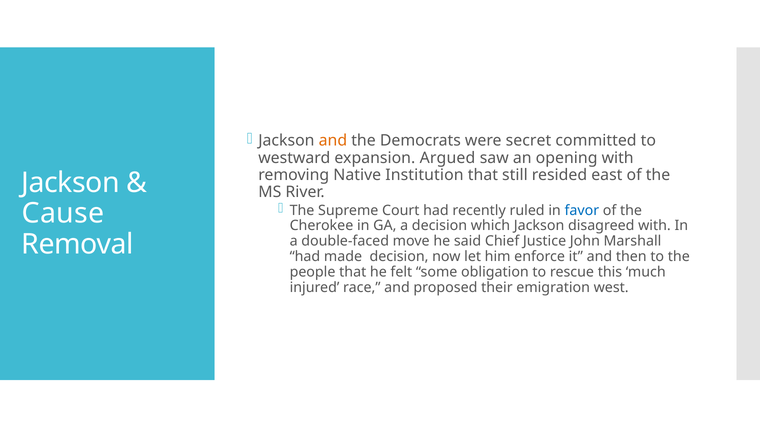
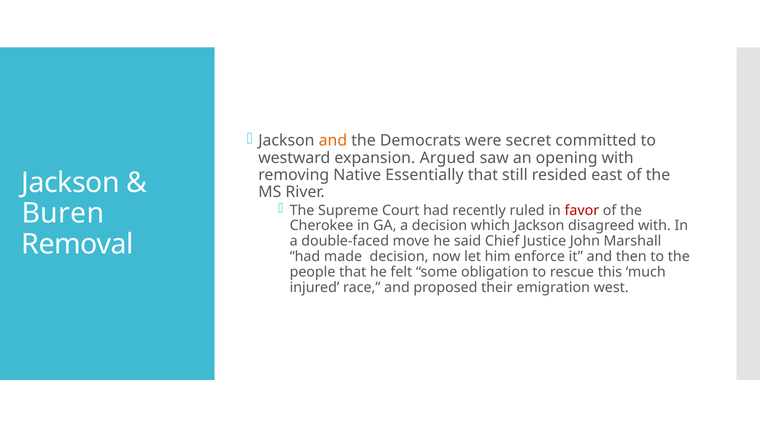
Institution: Institution -> Essentially (424, 175)
favor colour: blue -> red (582, 210)
Cause: Cause -> Buren (63, 213)
